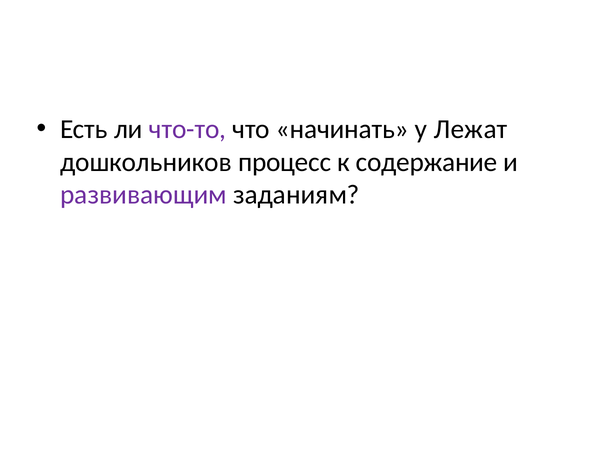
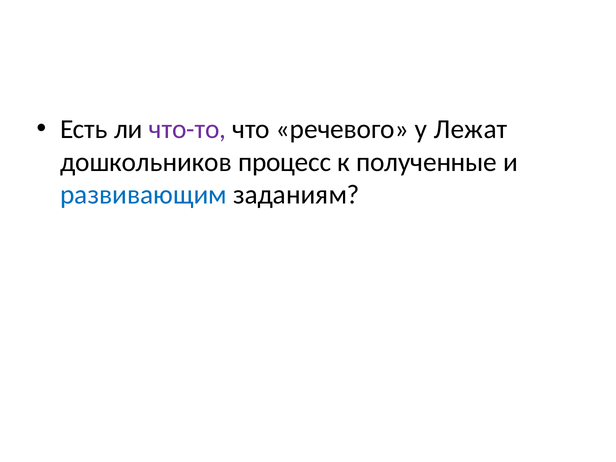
начинать: начинать -> речевого (342, 129)
содержание: содержание -> полученные (427, 162)
развивающим colour: purple -> blue (143, 195)
